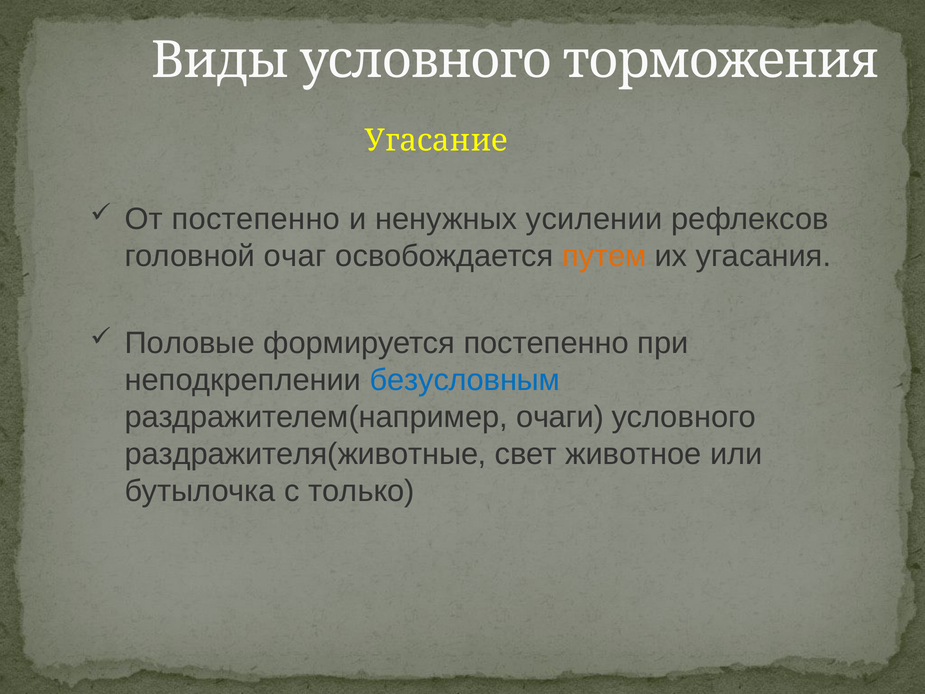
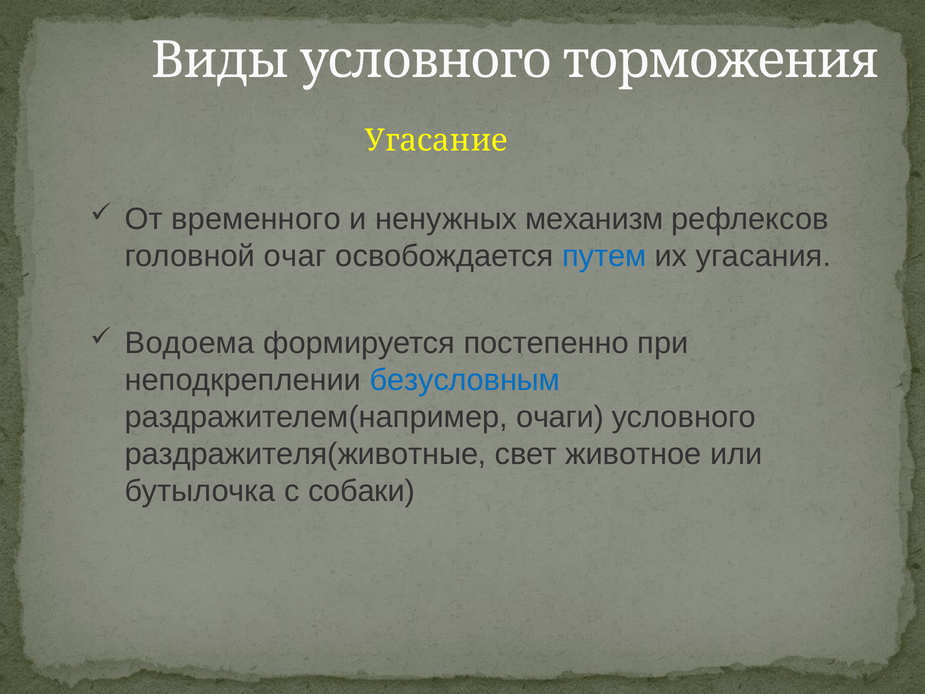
От постепенно: постепенно -> временного (256, 219)
усилении: усилении -> механизм (594, 219)
путем colour: orange -> blue (604, 256)
Половые: Половые -> Водоема (190, 343)
только: только -> собаки (362, 491)
